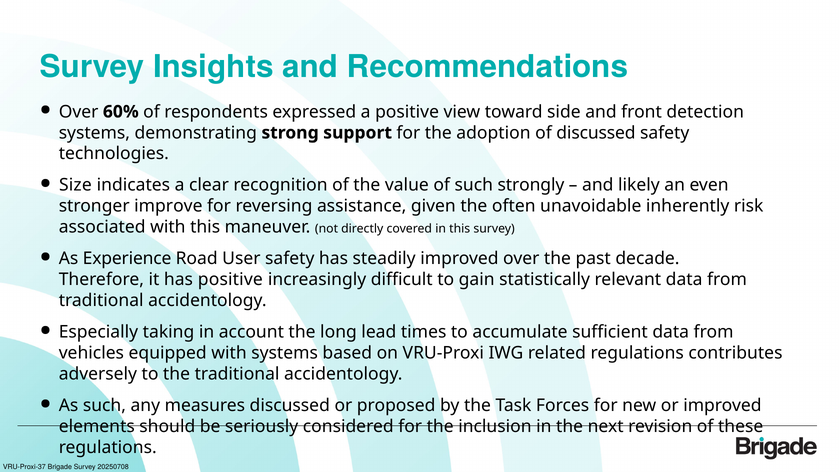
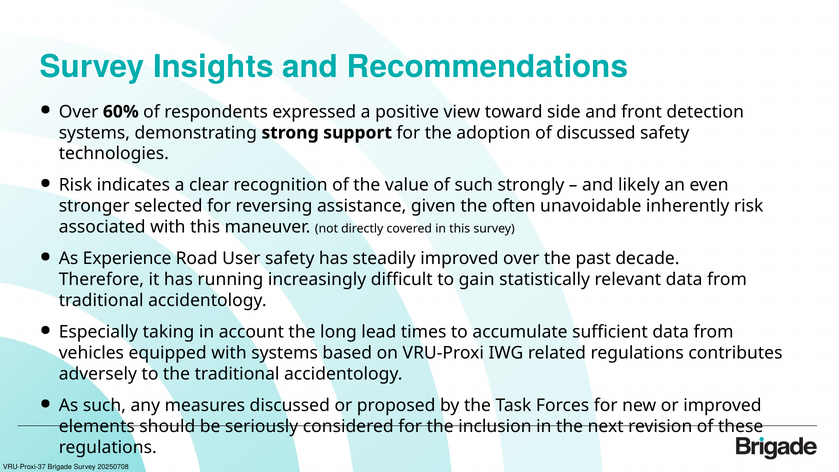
Size: Size -> Risk (75, 185)
improve: improve -> selected (168, 206)
has positive: positive -> running (230, 280)
